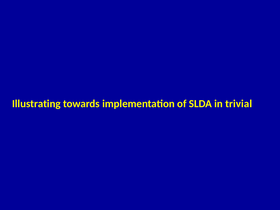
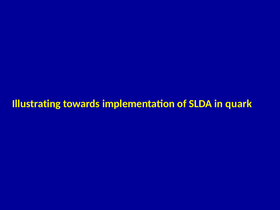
trivial: trivial -> quark (239, 104)
